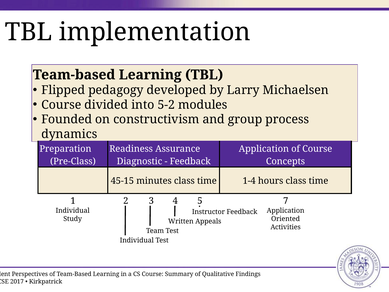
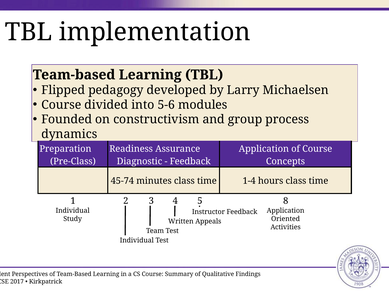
5-2: 5-2 -> 5-6 (166, 105)
45-15: 45-15 -> 45-74 (122, 181)
7: 7 -> 8 (286, 201)
